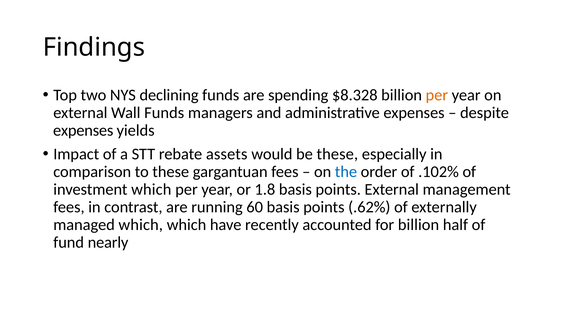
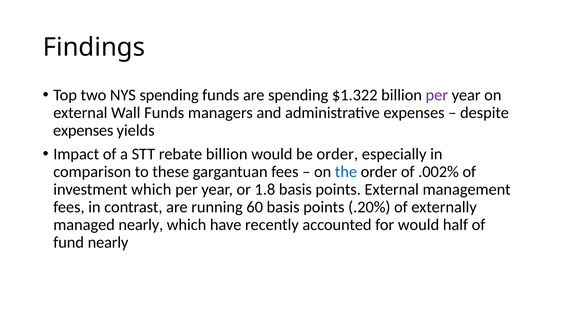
NYS declining: declining -> spending (169, 95)
$8.328: $8.328 -> $1.322 (355, 95)
per colour: orange -> purple (437, 95)
rebate assets: assets -> billion (227, 154)
be these: these -> order (337, 154)
.102%: .102% -> .002% (438, 171)
.62%: .62% -> .20% (369, 207)
managed which: which -> nearly (141, 224)
for billion: billion -> would (419, 224)
